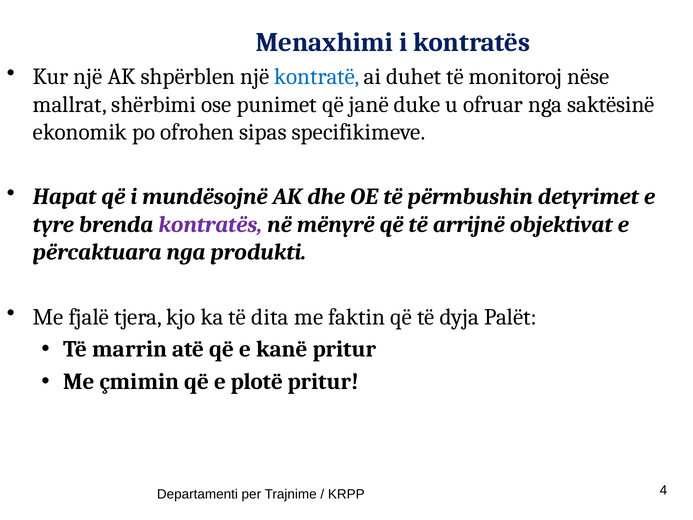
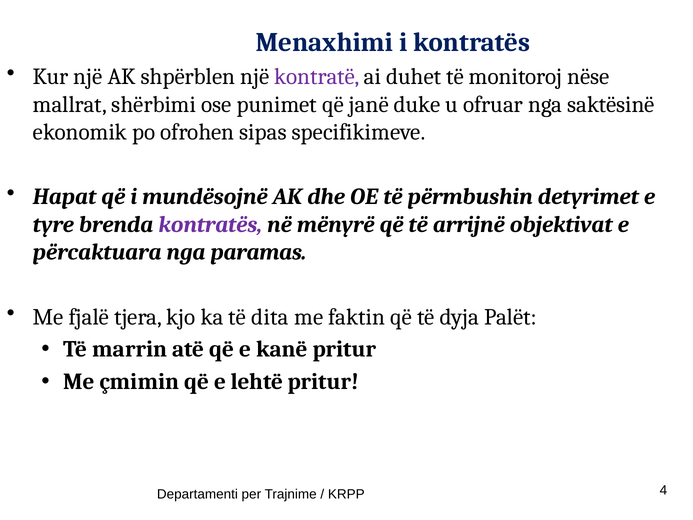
kontratë colour: blue -> purple (317, 77)
produkti: produkti -> paramas (258, 252)
plotë: plotë -> lehtë (257, 382)
